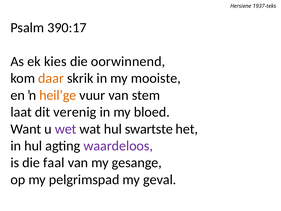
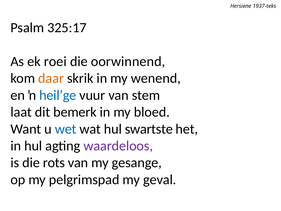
390:17: 390:17 -> 325:17 (67, 28)
kies: kies -> roei (55, 61)
mooiste: mooiste -> wenend (156, 78)
heil’ge colour: orange -> blue (58, 95)
verenig: verenig -> bemerk (75, 112)
wet colour: purple -> blue (66, 129)
faal: faal -> rots (54, 163)
